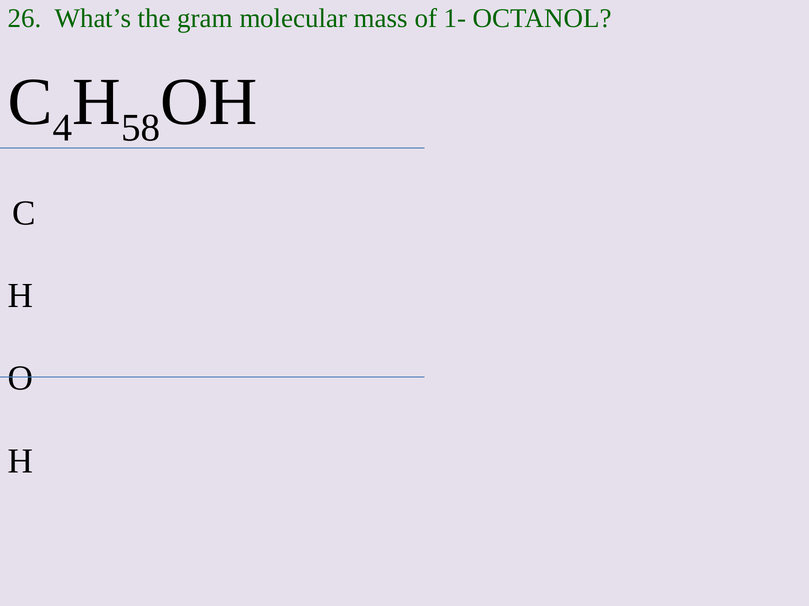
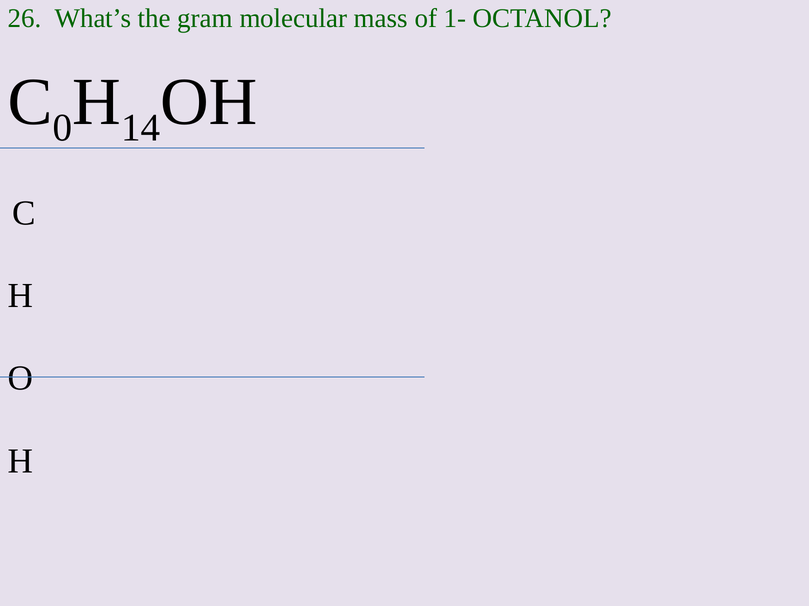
4: 4 -> 0 (63, 128)
58: 58 -> 14 (141, 128)
